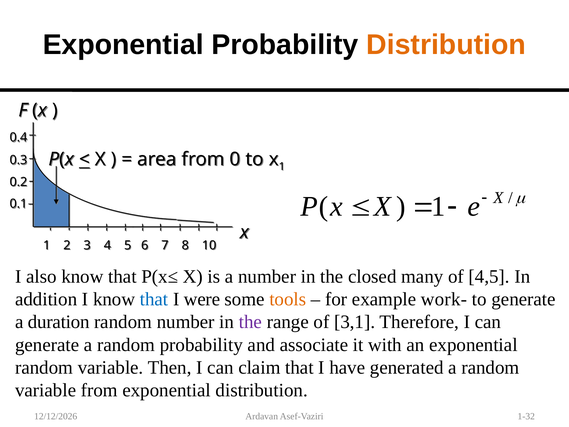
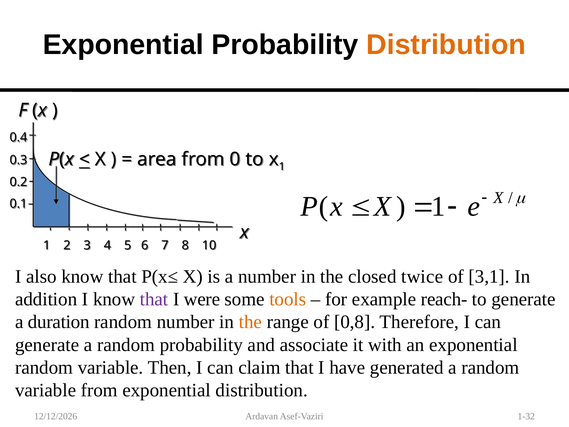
many: many -> twice (422, 276)
4,5: 4,5 -> 3,1 (489, 276)
that colour: blue -> purple (154, 299)
work-: work- -> reach- (444, 299)
the colour: purple -> orange (250, 322)
3,1: 3,1 -> 0,8 (355, 322)
